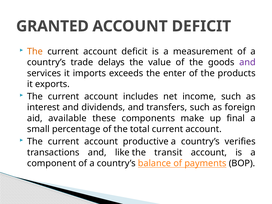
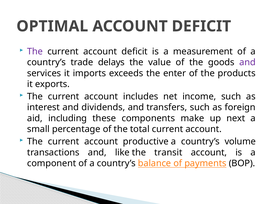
GRANTED: GRANTED -> OPTIMAL (52, 26)
The colour: orange -> purple (35, 51)
available: available -> including (68, 118)
final: final -> next (236, 118)
verifies: verifies -> volume (240, 142)
